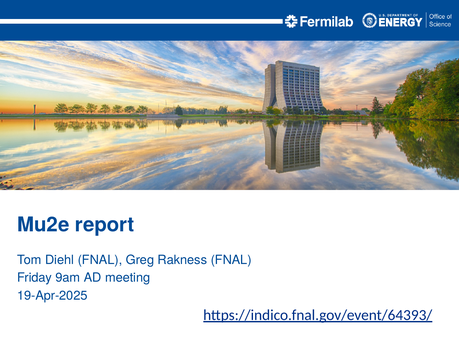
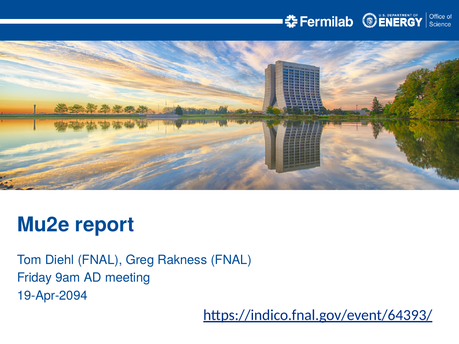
19-Apr-2025: 19-Apr-2025 -> 19-Apr-2094 (52, 296)
